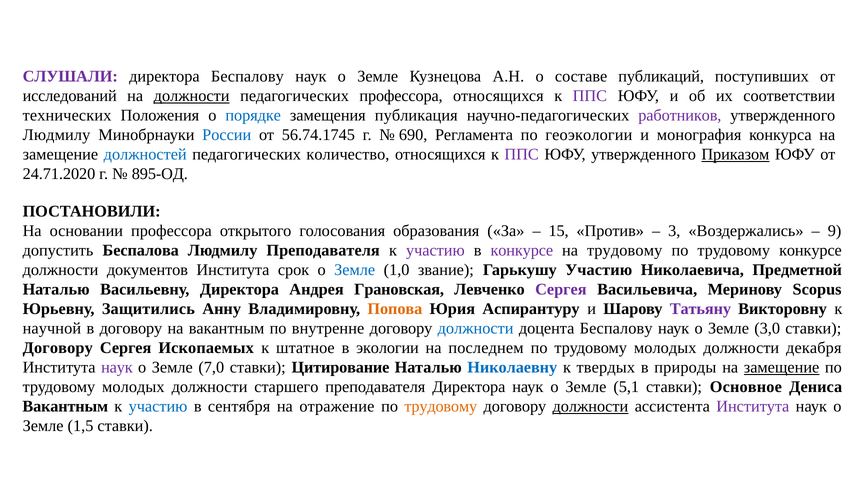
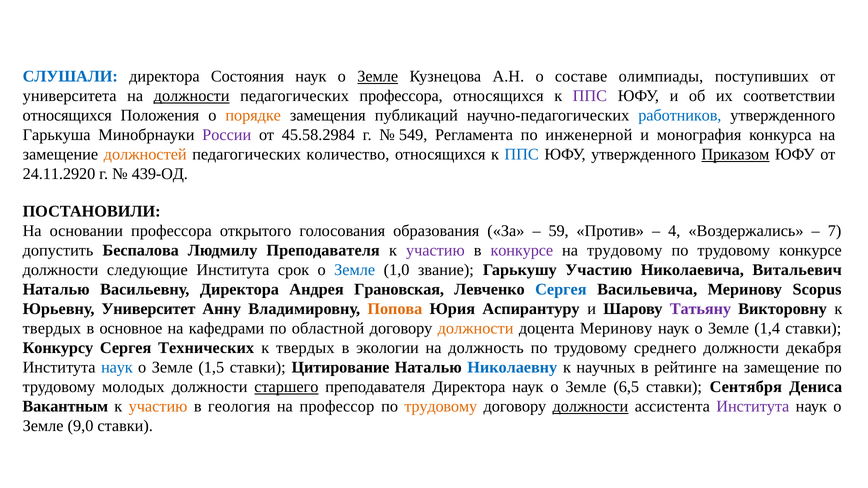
СЛУШАЛИ colour: purple -> blue (70, 76)
директора Беспалову: Беспалову -> Состояния (248, 76)
Земле underline: none -> present (378, 76)
публикаций: публикаций -> олимпиады (661, 76)
исследований: исследований -> университета (70, 96)
технических: технических -> относящихся (67, 116)
порядке colour: blue -> orange (253, 116)
публикация: публикация -> публикаций (416, 116)
работников colour: purple -> blue (680, 116)
Людмилу: Людмилу -> Гарькуша (57, 135)
России colour: blue -> purple (227, 135)
56.74.1745: 56.74.1745 -> 45.58.2984 (318, 135)
690: 690 -> 549 (413, 135)
геоэкологии: геоэкологии -> инженерной (589, 135)
должностей colour: blue -> orange (145, 155)
ППС colour: purple -> blue (522, 155)
24.71.2020: 24.71.2020 -> 24.11.2920 (59, 174)
895-ОД: 895-ОД -> 439-ОД (160, 174)
15: 15 -> 59 (559, 231)
3: 3 -> 4 (674, 231)
9: 9 -> 7 (835, 231)
документов: документов -> следующие (147, 270)
Предметной: Предметной -> Витальевич (797, 270)
Сергея colour: purple -> blue (561, 289)
Защитились: Защитились -> Университет (149, 309)
научной: научной -> твердых (52, 328)
в договору: договору -> основное (131, 328)
на вакантным: вакантным -> кафедрами (227, 328)
внутренне: внутренне -> областной (328, 328)
должности colour: blue -> orange (476, 328)
доцента Беспалову: Беспалову -> Меринову (616, 328)
3,0: 3,0 -> 1,4 (767, 328)
Договору: Договору -> Конкурсу (58, 348)
Ископаемых: Ископаемых -> Технических (206, 348)
штатное: штатное -> твердых (305, 348)
последнем: последнем -> должность (486, 348)
молодых: молодых -> среднего (665, 348)
наук colour: purple -> blue (117, 367)
7,0: 7,0 -> 1,5 (211, 367)
твердых: твердых -> научных (606, 367)
природы: природы -> рейтинге (685, 367)
замещение underline: present -> none (782, 367)
старшего underline: none -> present (286, 387)
5,1: 5,1 -> 6,5 (626, 387)
Основное: Основное -> Сентября (746, 387)
участию colour: blue -> orange (158, 407)
сентября: сентября -> геология (239, 407)
отражение: отражение -> профессор (337, 407)
1,5: 1,5 -> 9,0 (81, 426)
